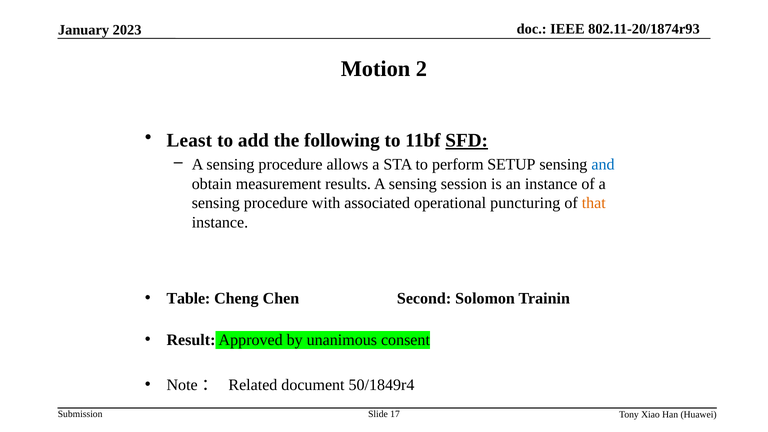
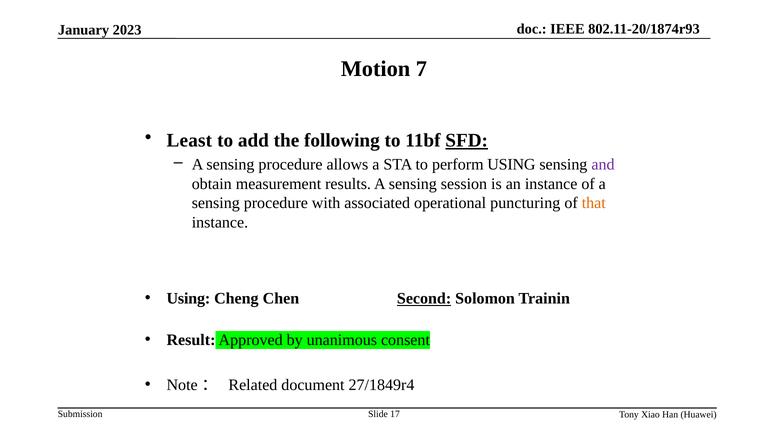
2: 2 -> 7 (421, 69)
perform SETUP: SETUP -> USING (511, 165)
and colour: blue -> purple (603, 165)
Table: Table -> Using (188, 298)
Second underline: none -> present (424, 298)
50/1849r4: 50/1849r4 -> 27/1849r4 (382, 385)
